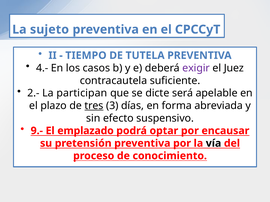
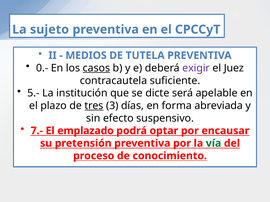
TIEMPO: TIEMPO -> MEDIOS (86, 56)
4.-: 4.- -> 0.- (42, 68)
casos underline: none -> present (96, 68)
2.-: 2.- -> 5.- (33, 93)
participan: participan -> institución (82, 93)
9.-: 9.- -> 7.- (37, 131)
vía colour: black -> green (214, 144)
